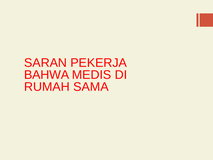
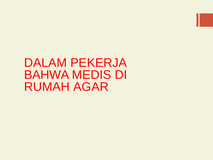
SARAN: SARAN -> DALAM (46, 63)
SAMA: SAMA -> AGAR (91, 87)
